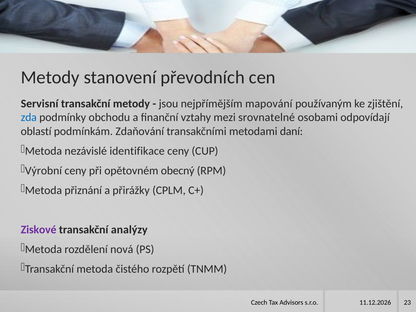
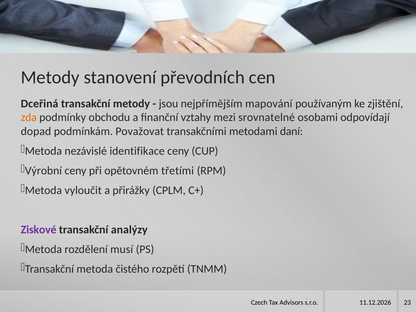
Servisní: Servisní -> Dceřiná (40, 104)
zda colour: blue -> orange (29, 117)
oblastí: oblastí -> dopad (36, 131)
Zdaňování: Zdaňování -> Považovat (140, 131)
obecný: obecný -> třetími (178, 171)
přiznání: přiznání -> vyloučit (83, 190)
nová: nová -> musí (122, 249)
